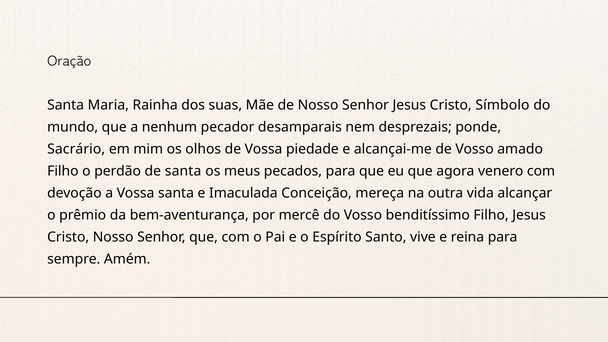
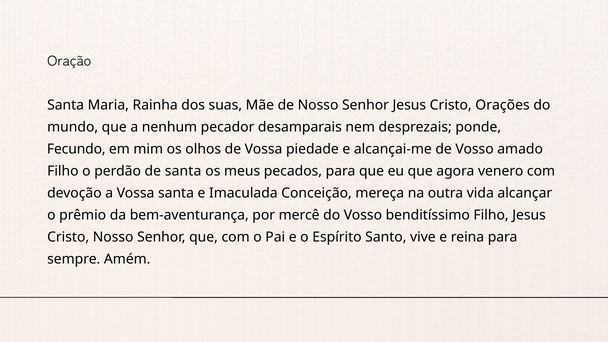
Símbolo: Símbolo -> Orações (503, 105)
Sacrário: Sacrário -> Fecundo (76, 149)
